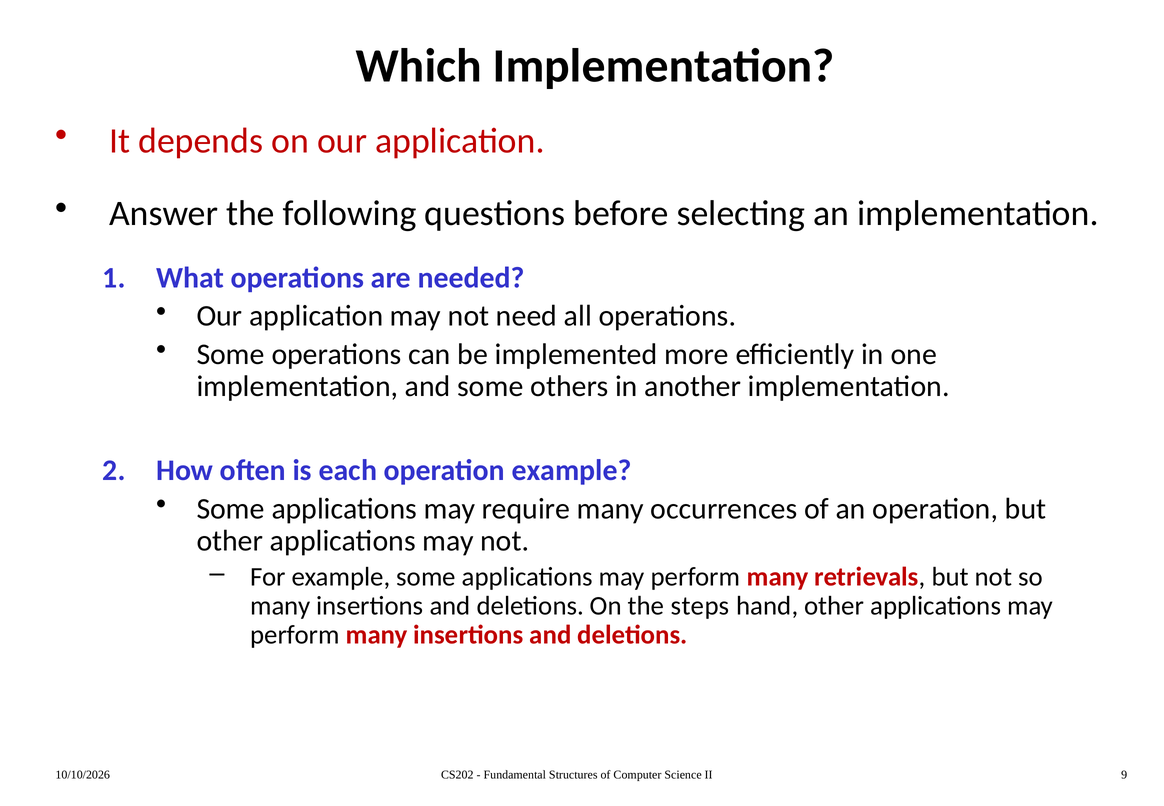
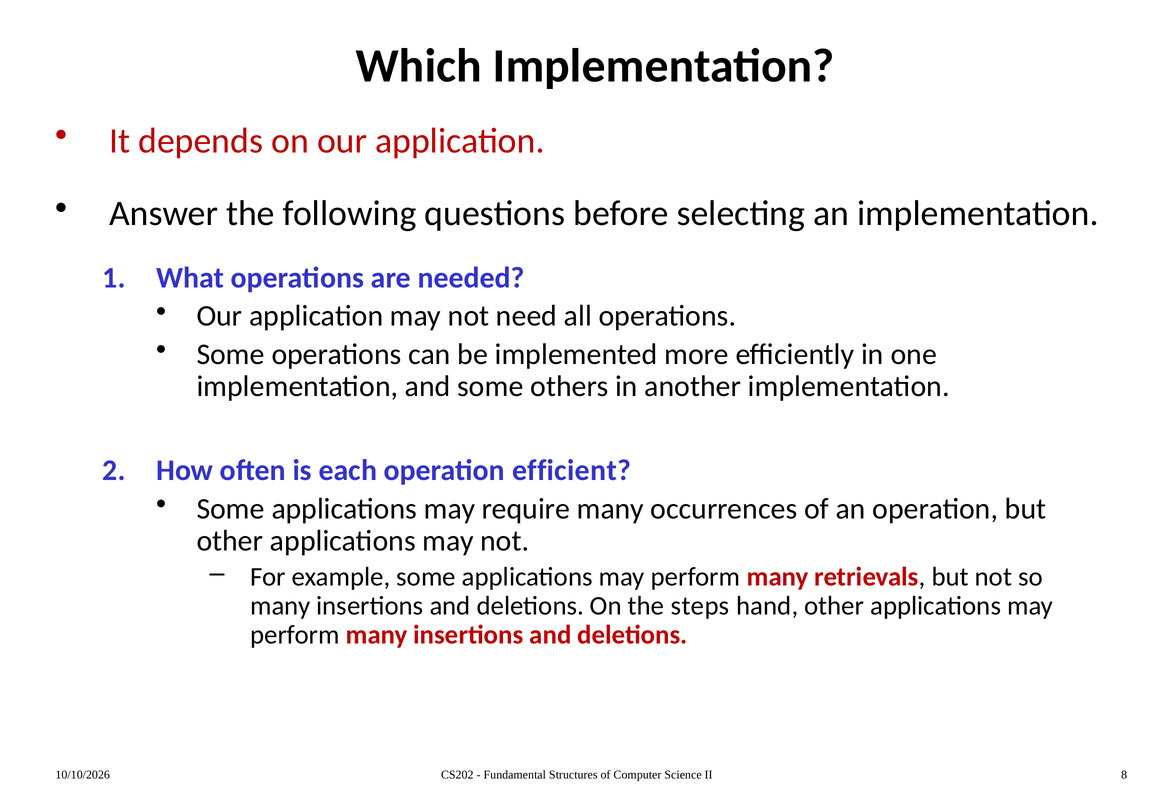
operation example: example -> efficient (572, 470)
9: 9 -> 8 (1124, 774)
